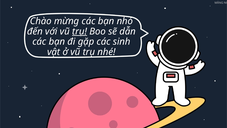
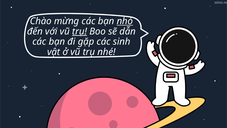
nhỏ underline: none -> present (125, 21)
